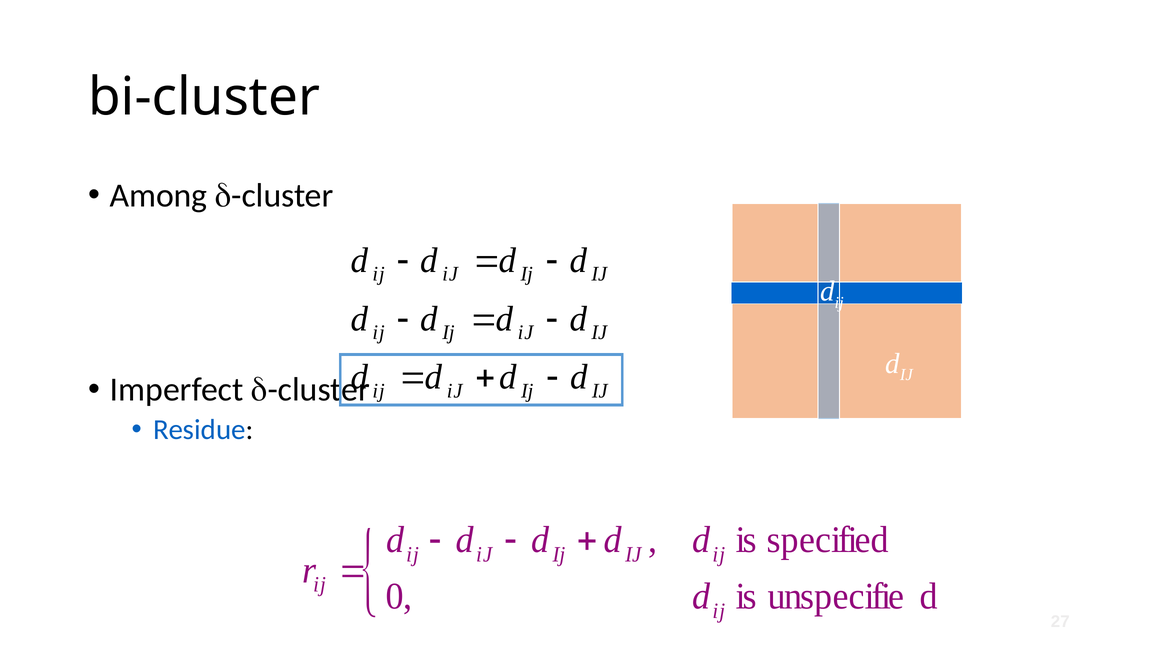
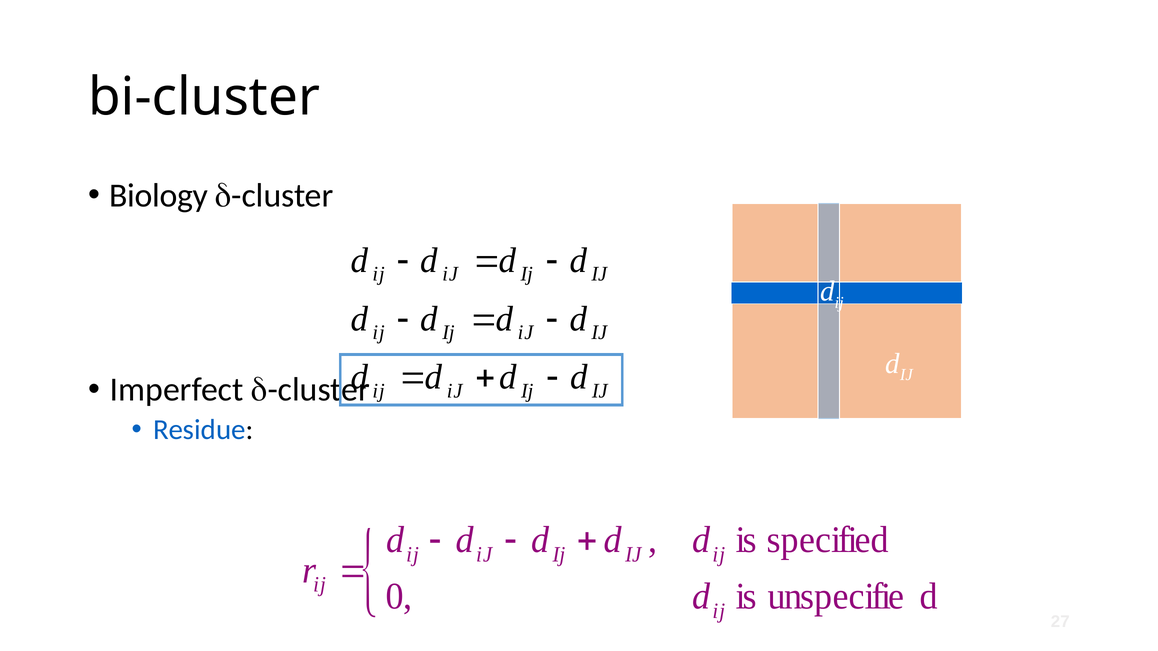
Among: Among -> Biology (159, 196)
